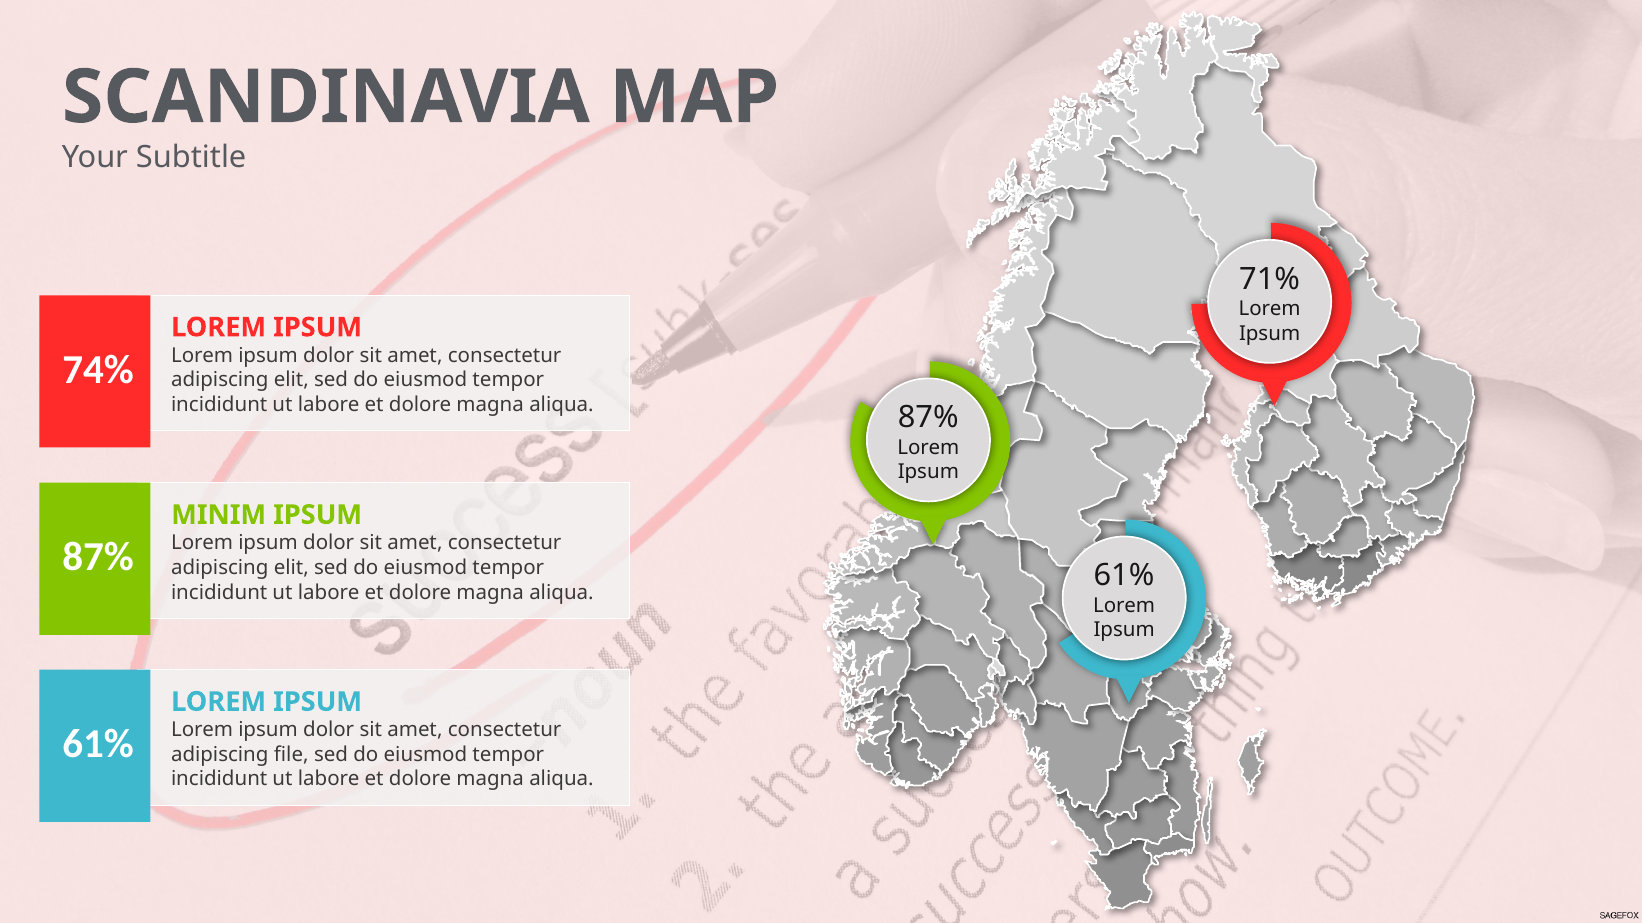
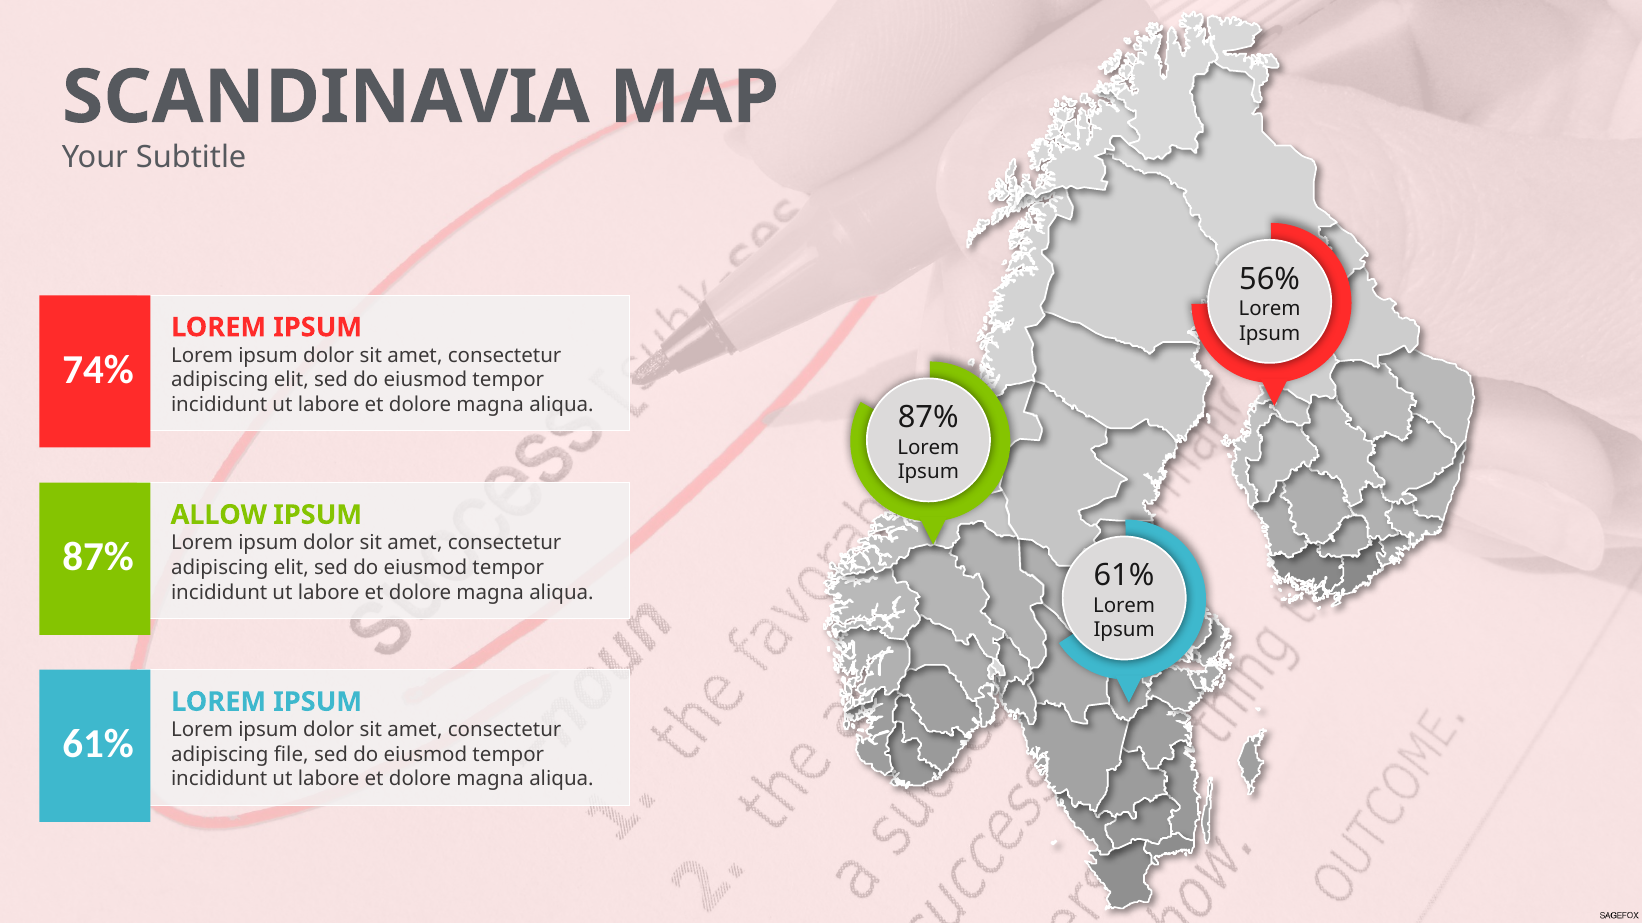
71%: 71% -> 56% (1270, 279)
MINIM: MINIM -> ALLOW (219, 515)
